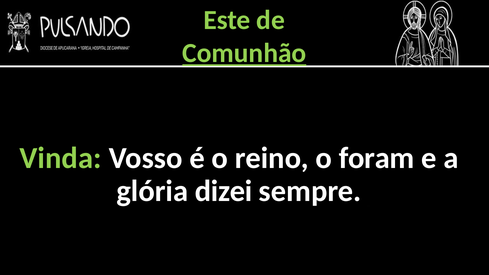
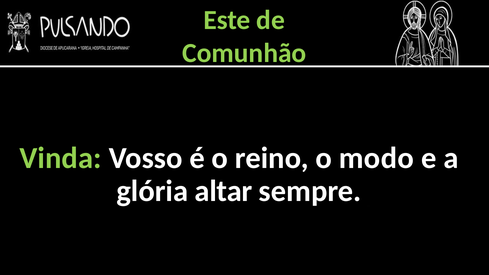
Comunhão underline: present -> none (244, 53)
foram: foram -> modo (376, 158)
dizei: dizei -> altar (224, 191)
